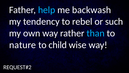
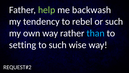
help colour: light blue -> light green (47, 10)
nature: nature -> setting (23, 45)
to child: child -> such (58, 45)
